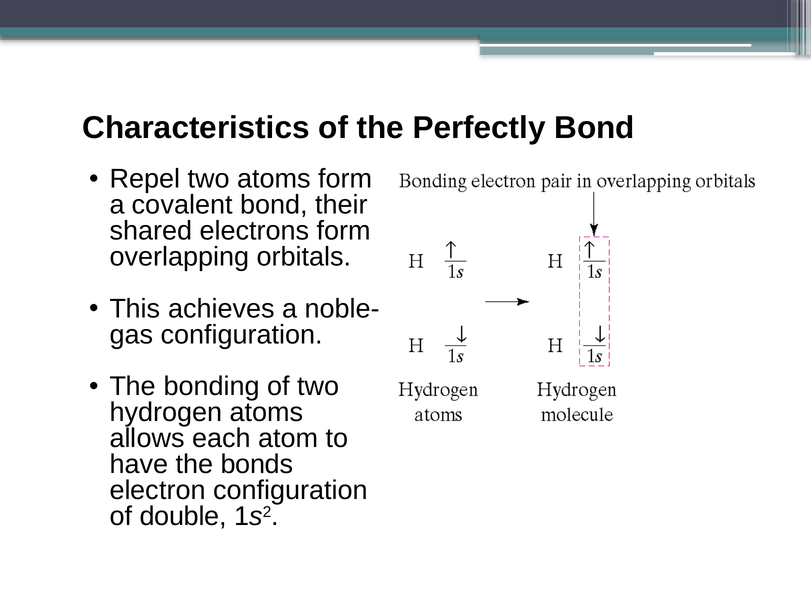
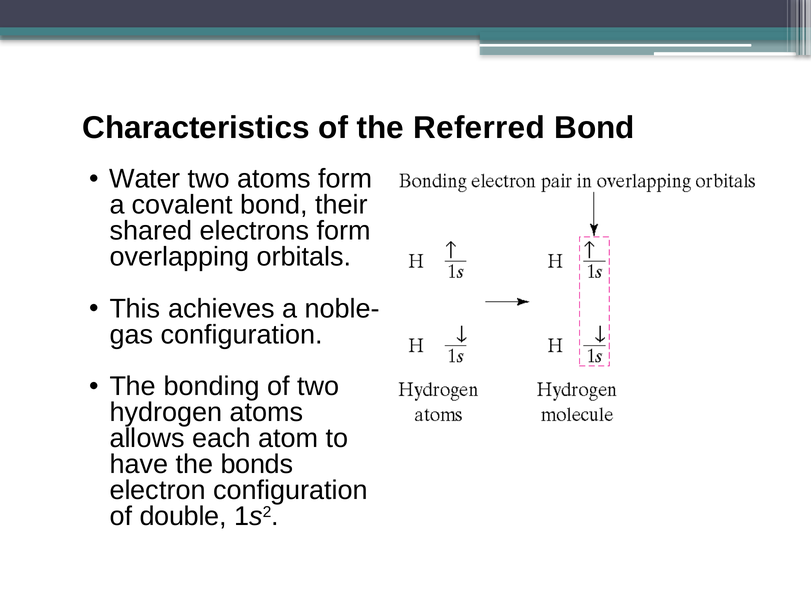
Perfectly: Perfectly -> Referred (479, 128)
Repel: Repel -> Water (145, 179)
